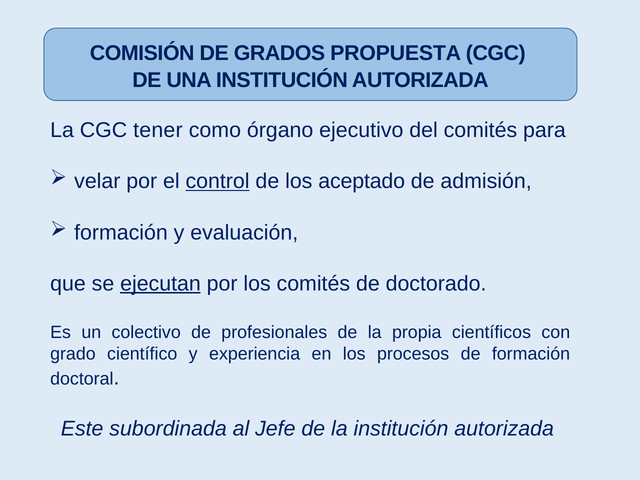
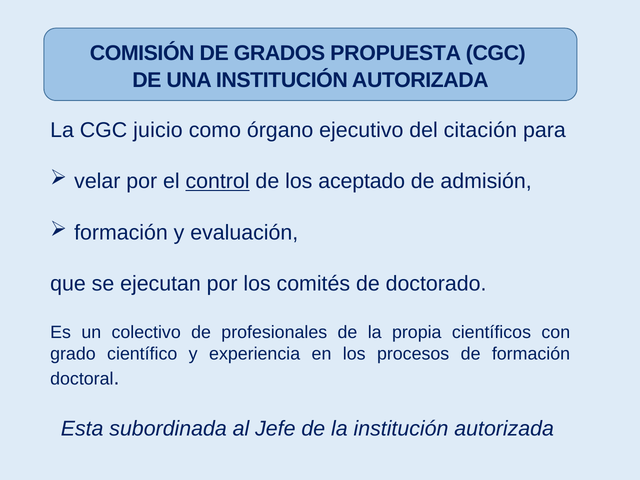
tener: tener -> juicio (158, 130)
del comités: comités -> citación (480, 130)
ejecutan underline: present -> none (160, 284)
Este: Este -> Esta (82, 429)
